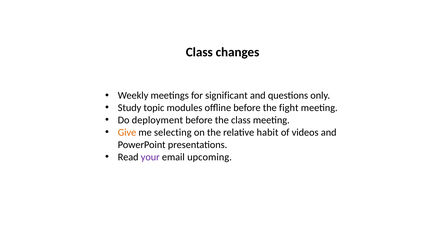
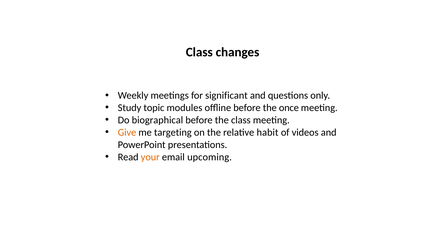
fight: fight -> once (289, 108)
deployment: deployment -> biographical (157, 120)
selecting: selecting -> targeting (173, 132)
your colour: purple -> orange (150, 157)
